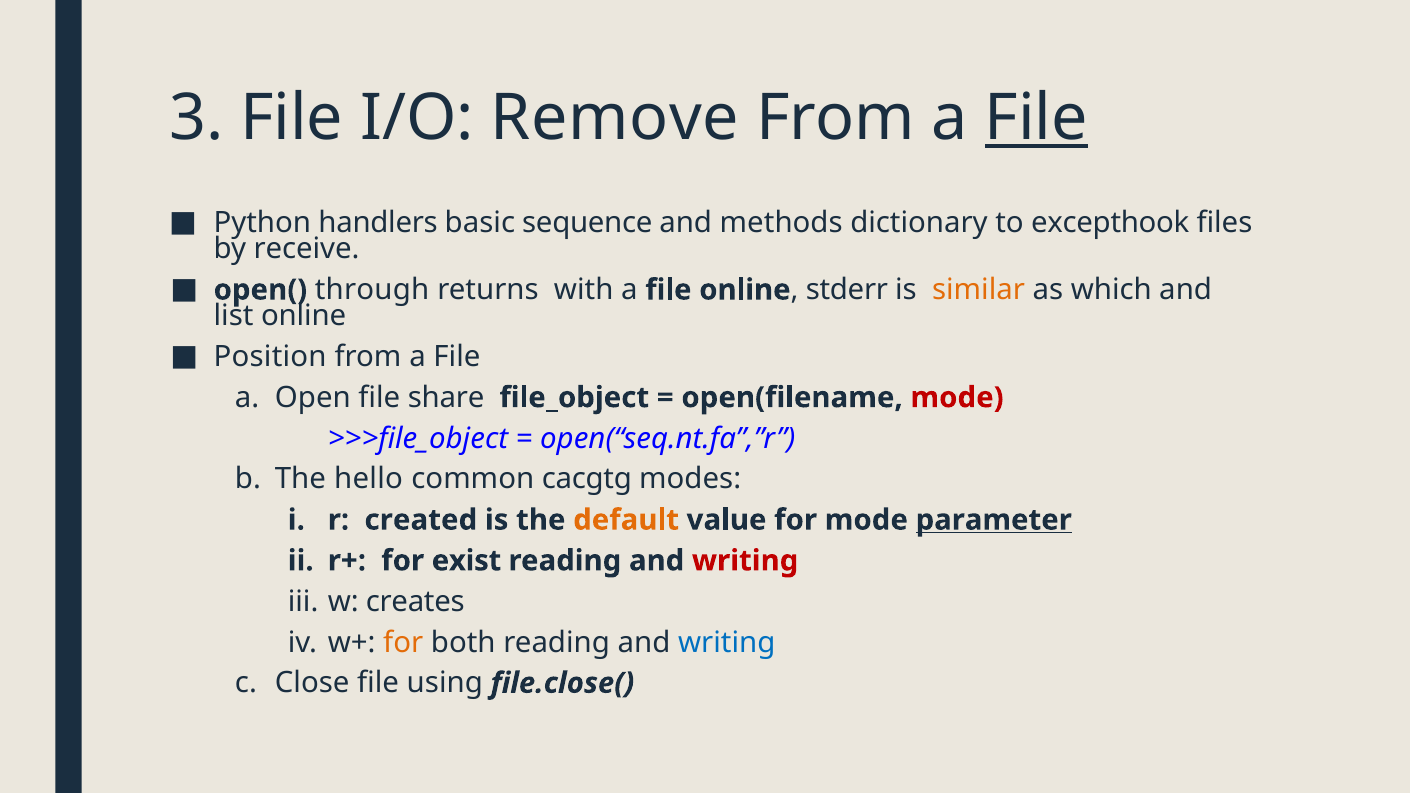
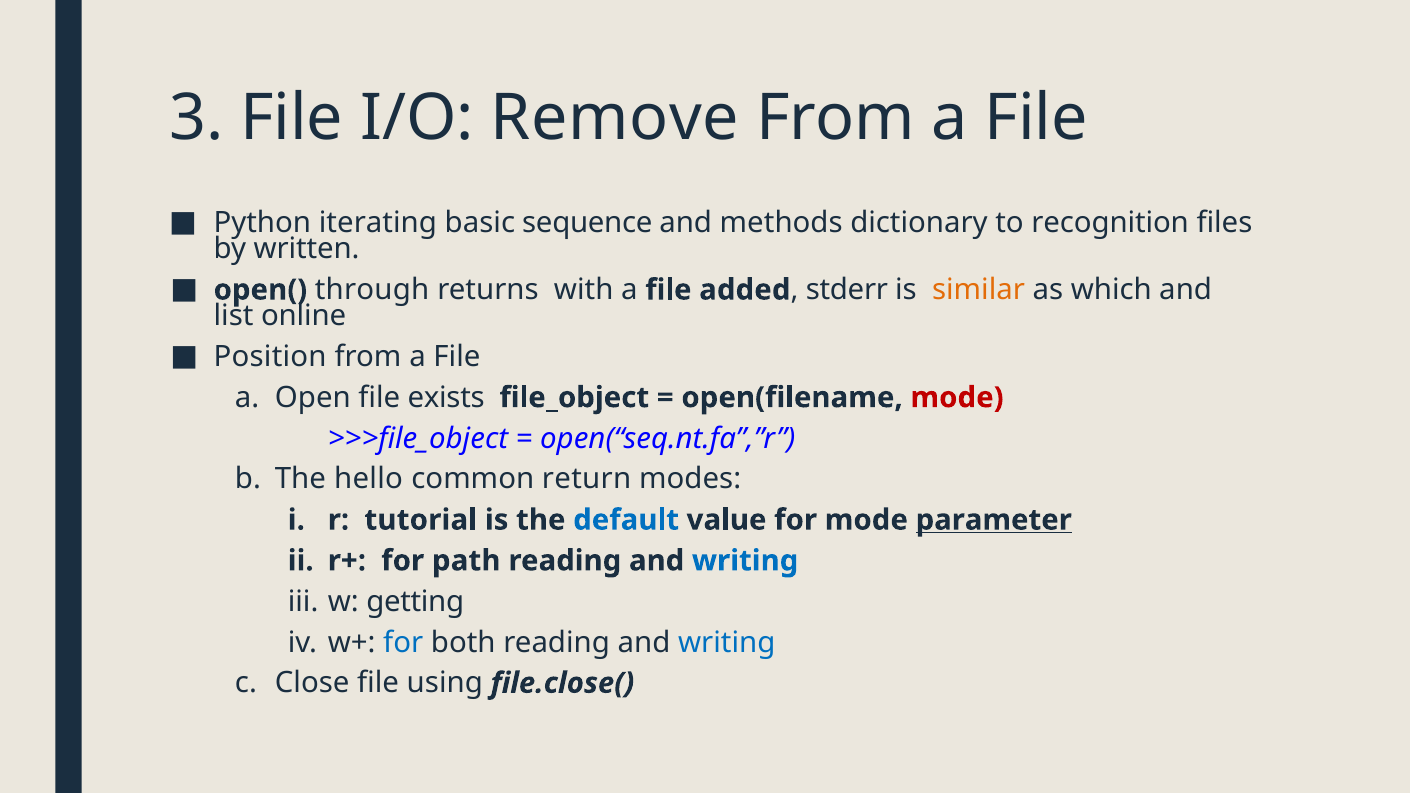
File underline: present -> none (1036, 118)
handlers: handlers -> iterating (378, 223)
excepthook: excepthook -> recognition (1110, 223)
receive: receive -> written (307, 249)
file online: online -> added (745, 290)
share: share -> exists (446, 398)
cacgtg: cacgtg -> return (587, 479)
created: created -> tutorial (421, 520)
default colour: orange -> blue (626, 520)
exist: exist -> path (466, 561)
writing colour: red -> blue (745, 561)
creates: creates -> getting (415, 602)
for colour: orange -> blue (403, 642)
